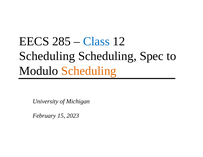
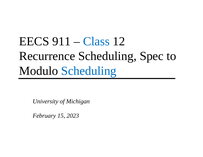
285: 285 -> 911 (61, 41)
Scheduling: Scheduling -> Recurrence (47, 56)
Scheduling colour: orange -> blue (89, 71)
